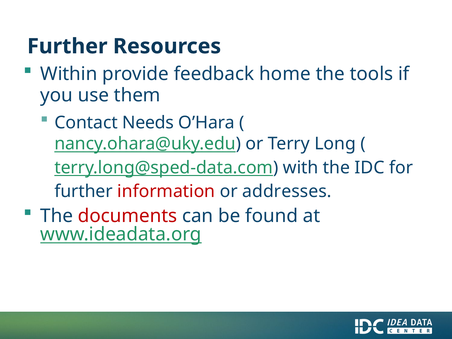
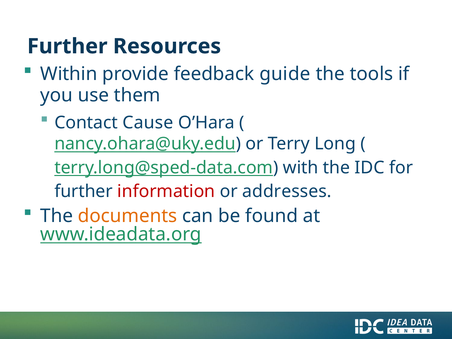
home: home -> guide (285, 74)
Needs: Needs -> Cause (148, 123)
documents colour: red -> orange (128, 216)
